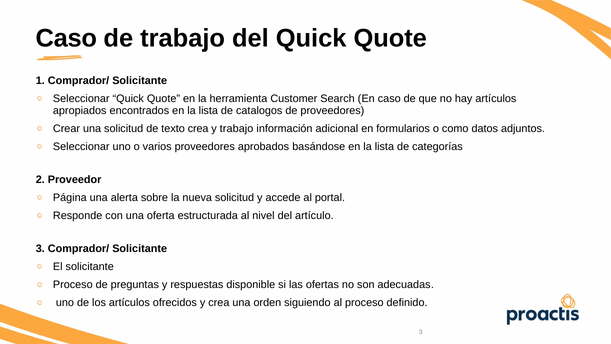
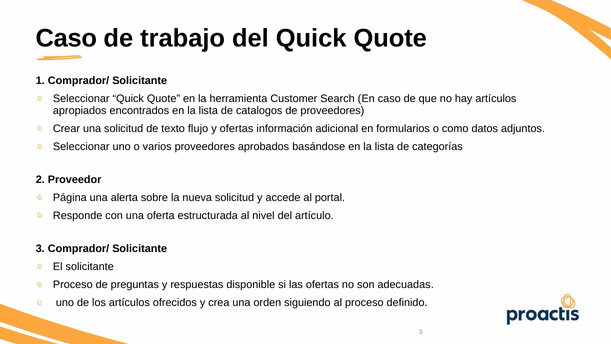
crea: crea -> flujo (198, 128)
trabajo: trabajo -> ofertas (237, 128)
